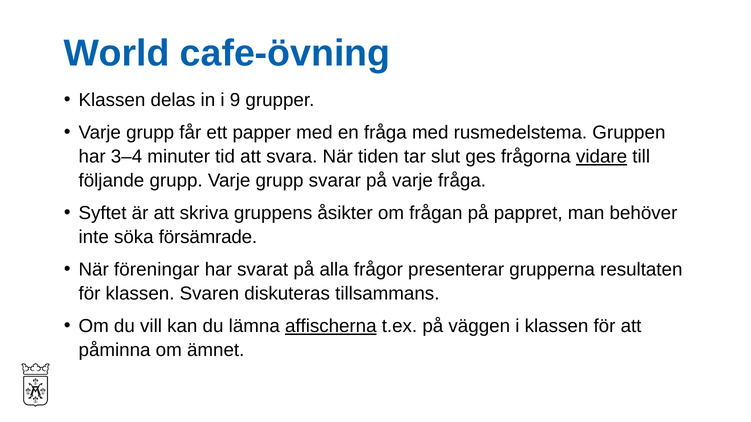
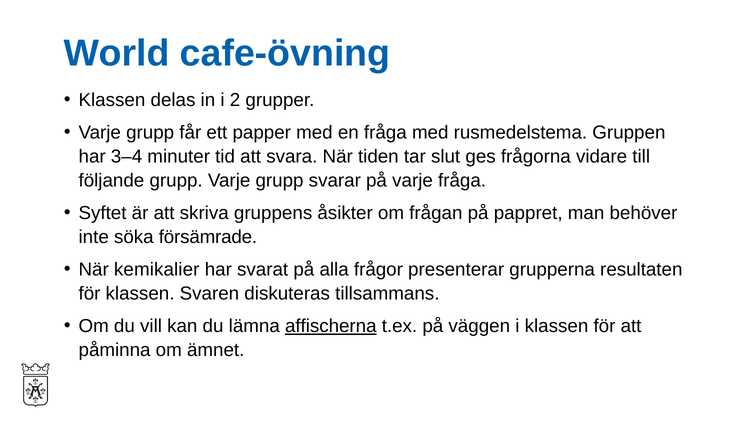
9: 9 -> 2 (235, 100)
vidare underline: present -> none (602, 157)
föreningar: föreningar -> kemikalier (157, 270)
